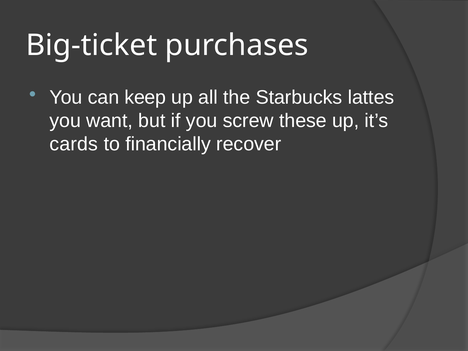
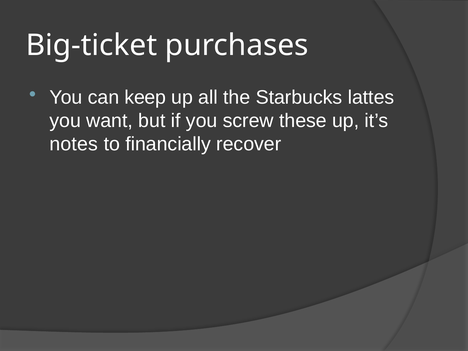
cards: cards -> notes (74, 144)
